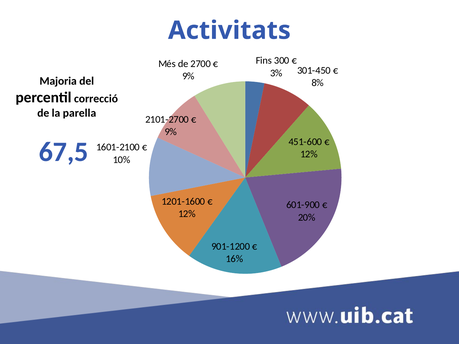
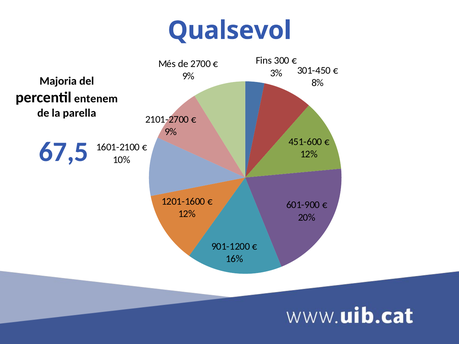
Activitats: Activitats -> Qualsevol (230, 30)
correcció: correcció -> entenem (96, 99)
